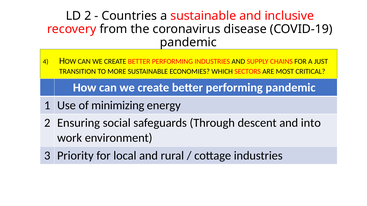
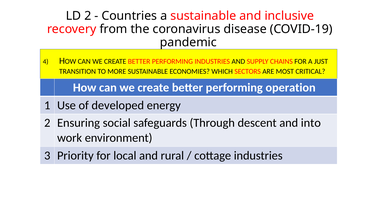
performing pandemic: pandemic -> operation (291, 88)
minimizing: minimizing -> developed (118, 105)
